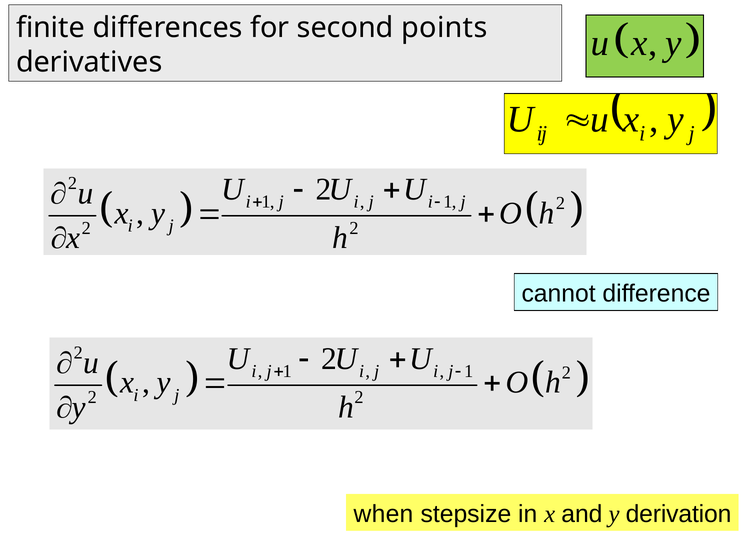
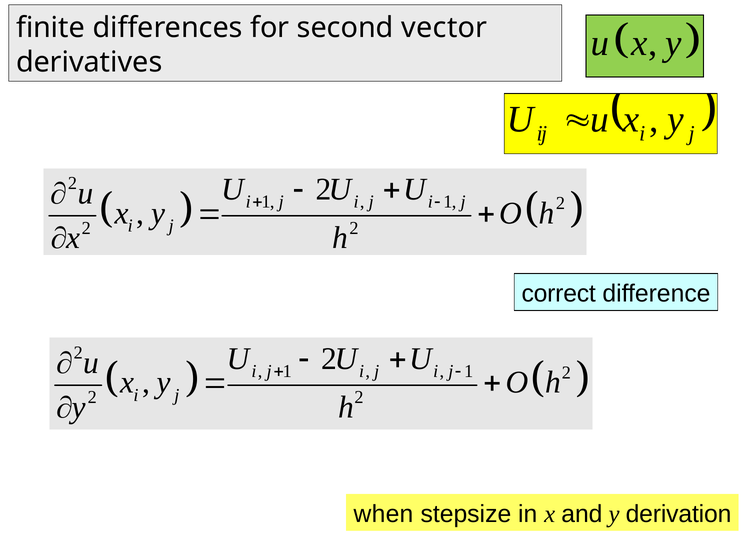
points: points -> vector (444, 28)
cannot: cannot -> correct (559, 294)
